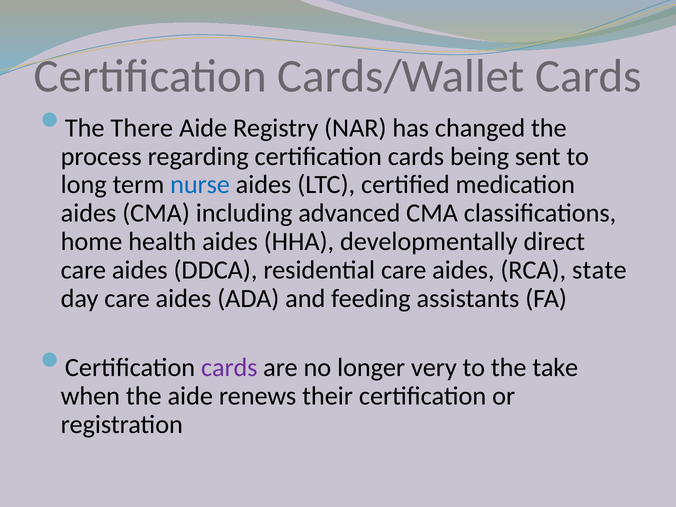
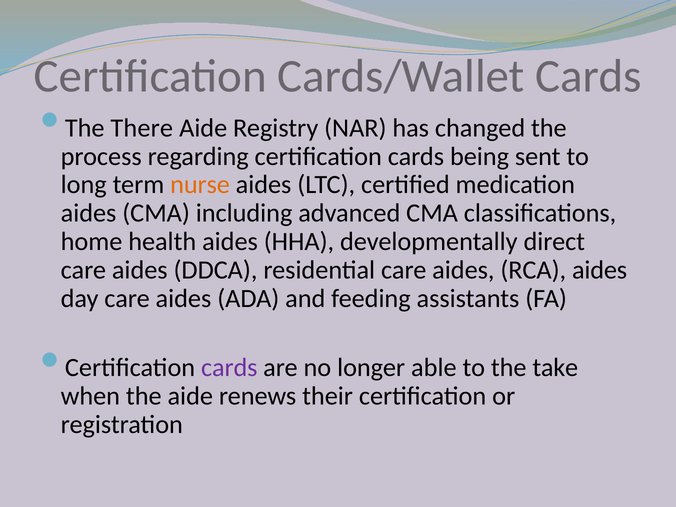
nurse colour: blue -> orange (200, 185)
RCA state: state -> aides (600, 270)
very: very -> able (434, 368)
